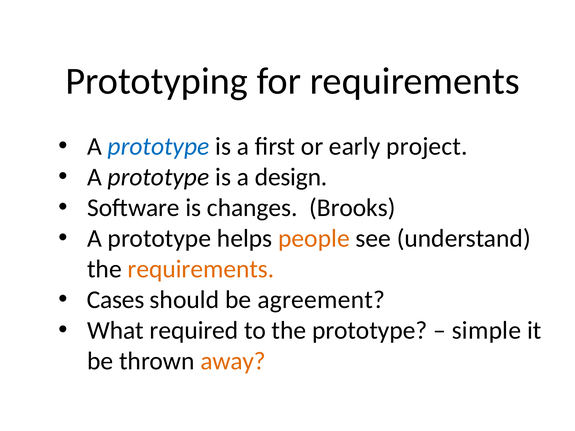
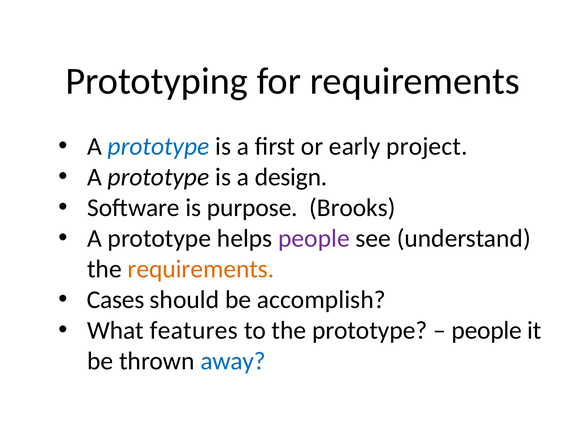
changes: changes -> purpose (252, 208)
people colour: orange -> purple (314, 239)
agreement: agreement -> accomplish (321, 300)
required: required -> features (194, 331)
simple: simple -> people (487, 331)
away colour: orange -> blue (233, 361)
